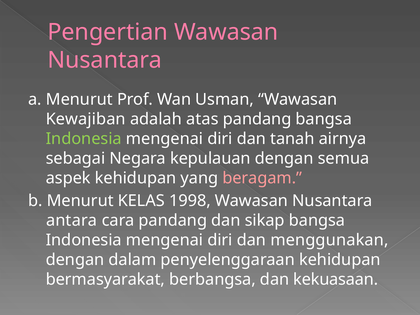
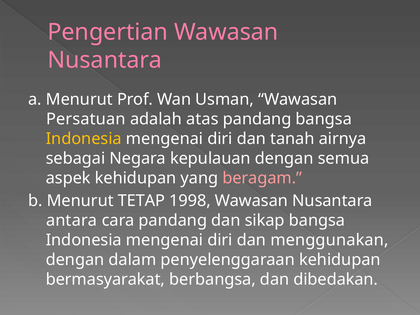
Kewajiban: Kewajiban -> Persatuan (86, 119)
Indonesia colour: light green -> yellow (84, 139)
KELAS: KELAS -> TETAP (141, 201)
kekuasaan: kekuasaan -> dibedakan (336, 279)
